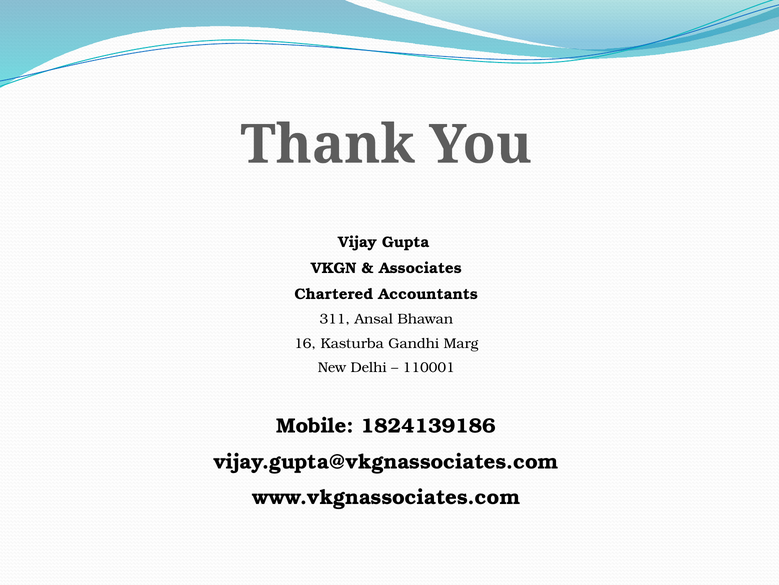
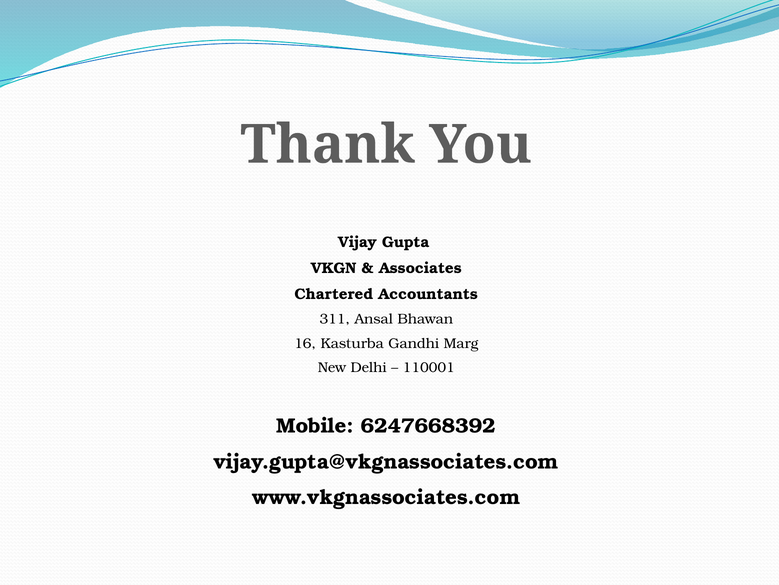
1824139186: 1824139186 -> 6247668392 (428, 425)
